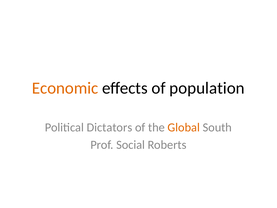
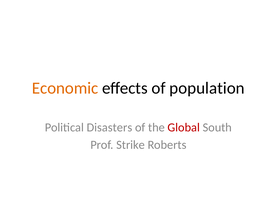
Dictators: Dictators -> Disasters (109, 127)
Global colour: orange -> red (184, 127)
Social: Social -> Strike (131, 145)
